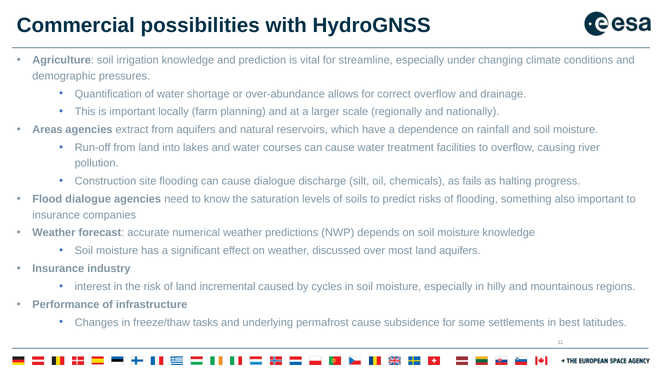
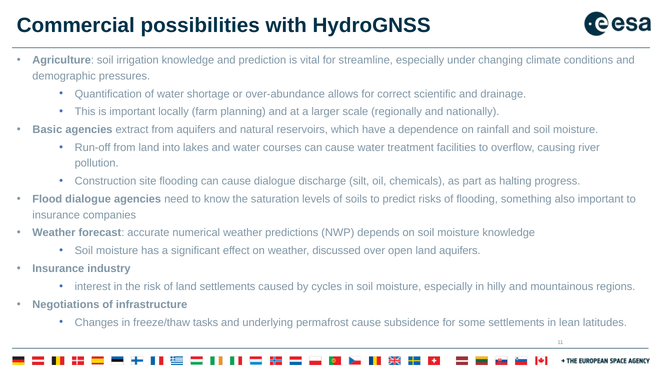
correct overflow: overflow -> scientific (435, 94)
Areas: Areas -> Basic (47, 130)
fails: fails -> part (472, 181)
most: most -> open (400, 251)
land incremental: incremental -> settlements (228, 287)
Performance: Performance -> Negotiations (66, 305)
best: best -> lean (570, 322)
